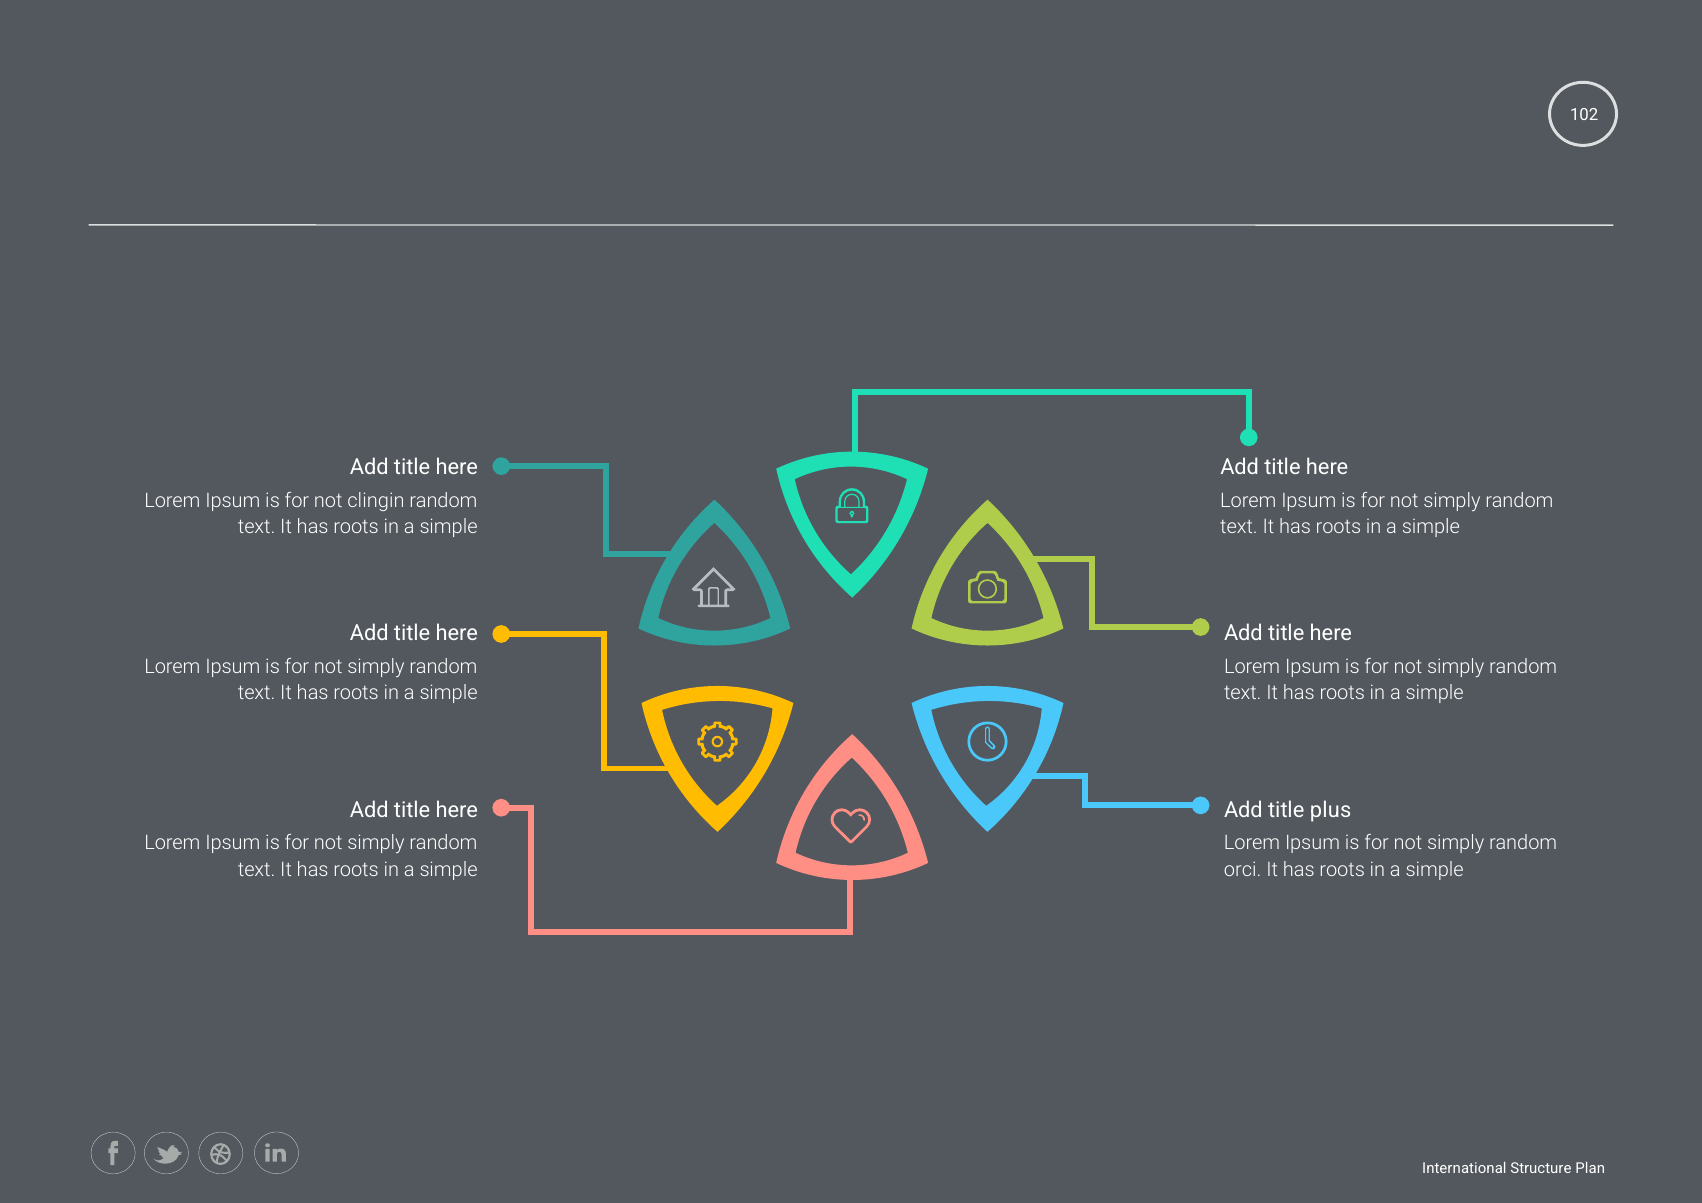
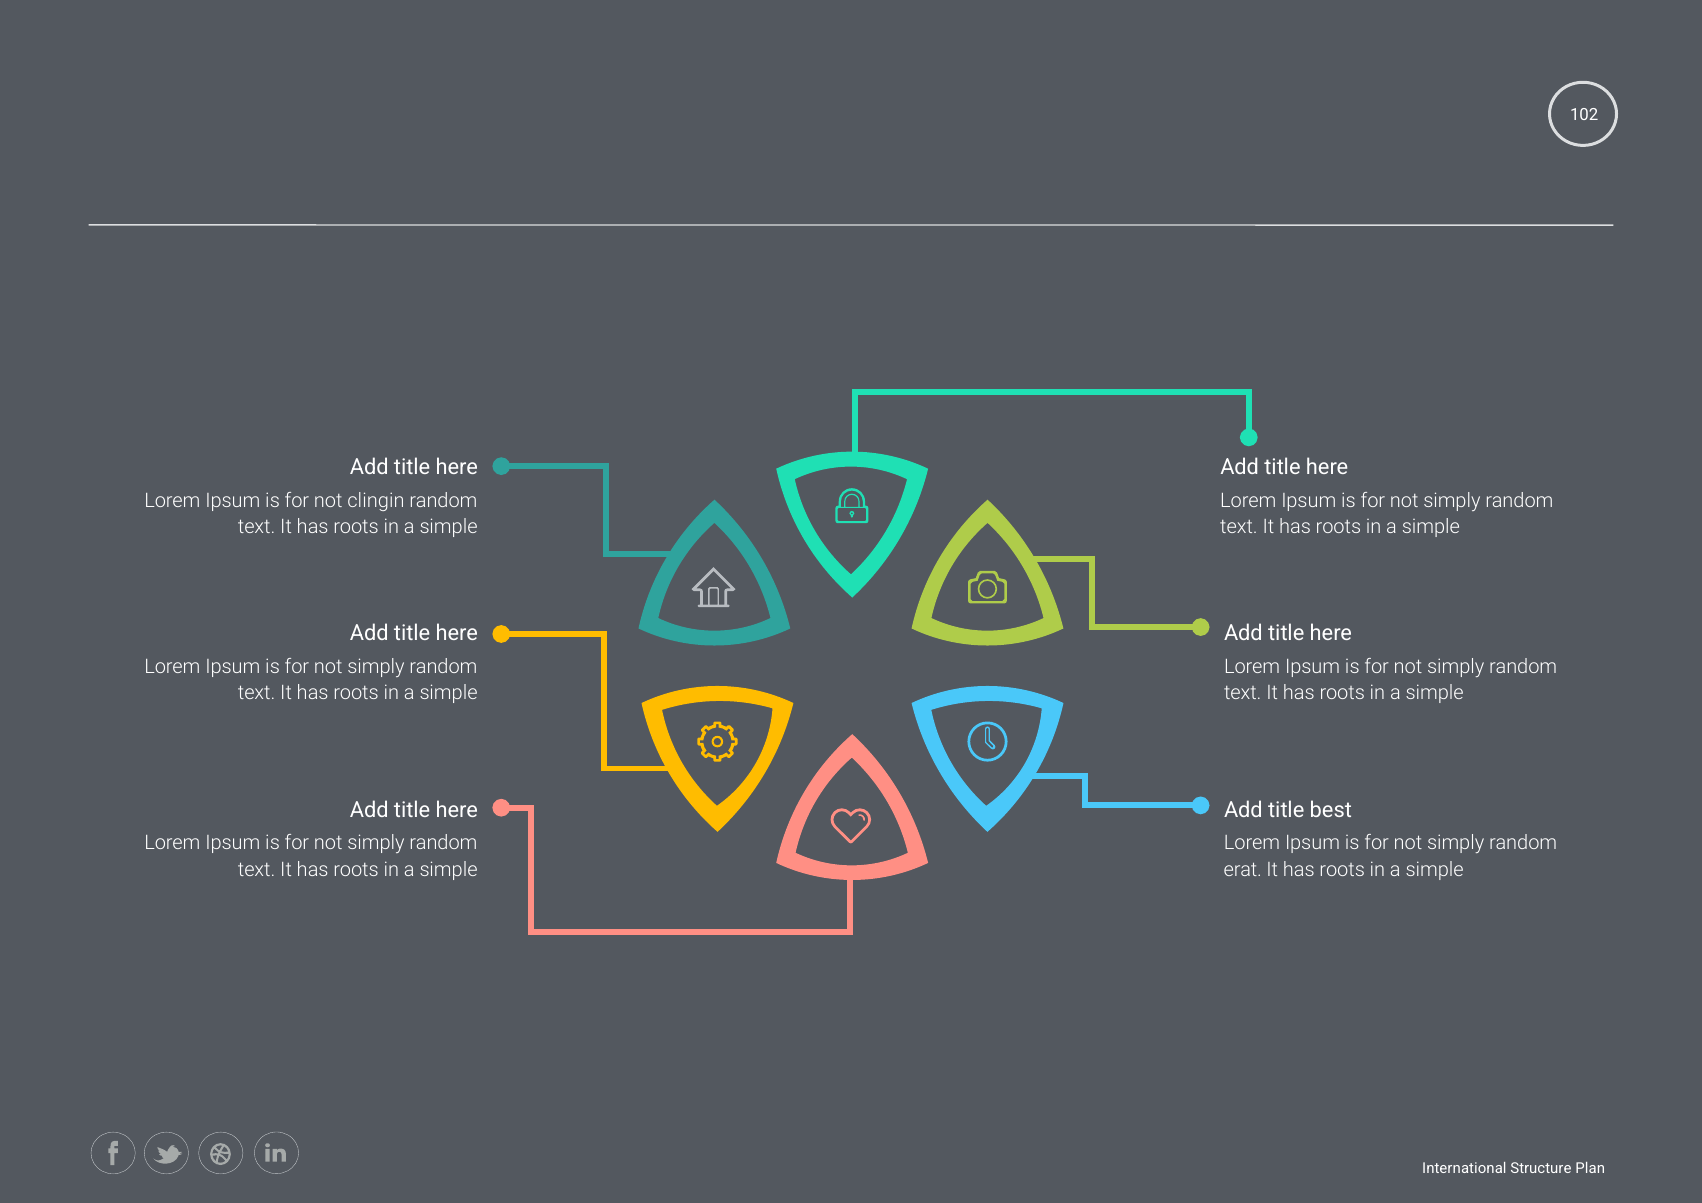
plus: plus -> best (1331, 810)
orci: orci -> erat (1243, 870)
